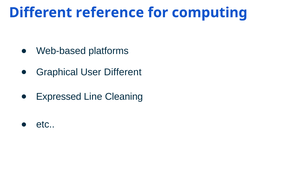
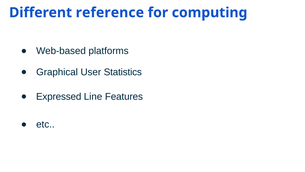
User Different: Different -> Statistics (123, 72)
Cleaning: Cleaning -> Features (124, 96)
